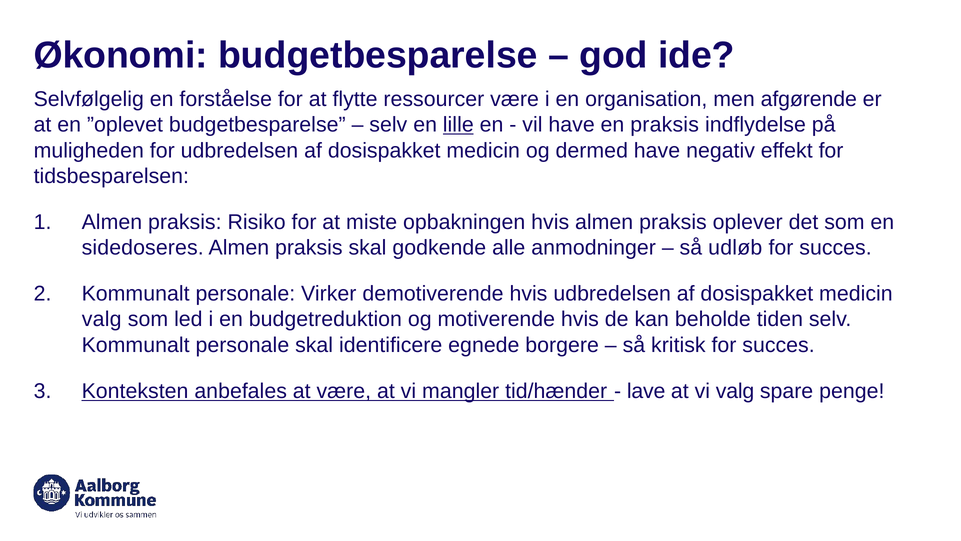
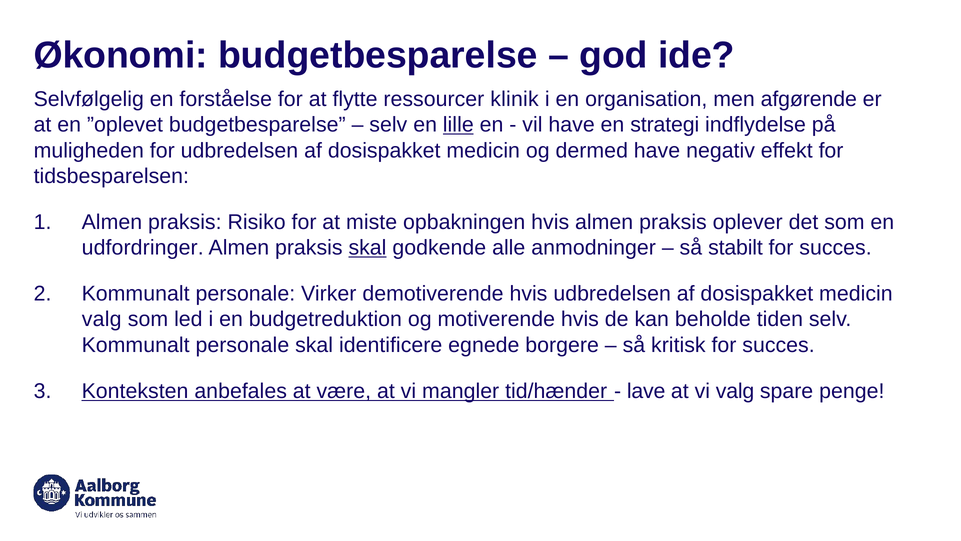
ressourcer være: være -> klinik (514, 99)
en praksis: praksis -> strategi (665, 125)
sidedoseres: sidedoseres -> udfordringer (143, 248)
skal underline: none -> present (367, 248)
udløb: udløb -> stabilt (735, 248)
